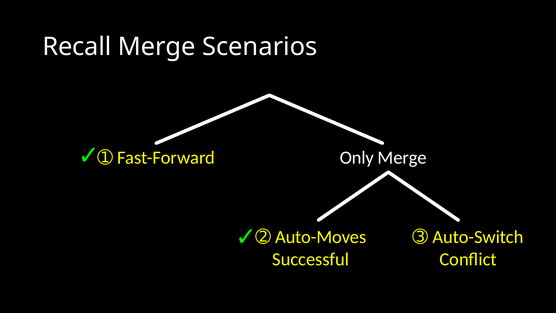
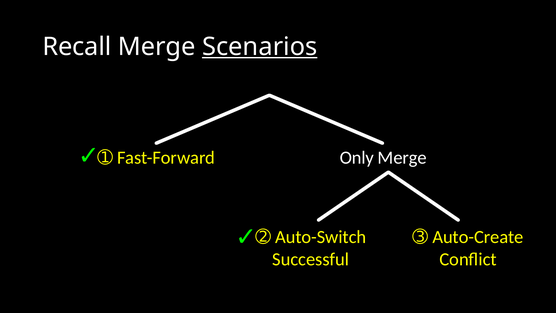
Scenarios underline: none -> present (260, 47)
Auto-Moves: Auto-Moves -> Auto-Switch (321, 237)
Auto-Switch: Auto-Switch -> Auto-Create (478, 237)
